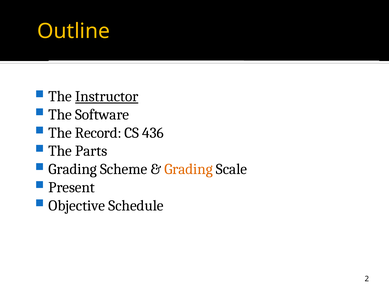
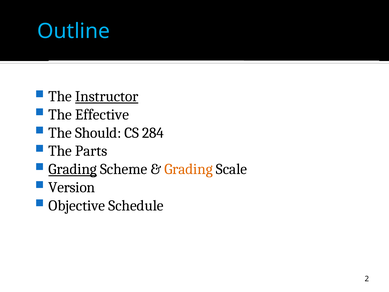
Outline colour: yellow -> light blue (74, 31)
Software: Software -> Effective (102, 115)
Record: Record -> Should (98, 133)
436: 436 -> 284 (153, 133)
Grading underline: none -> present (73, 169)
Present: Present -> Version (72, 187)
